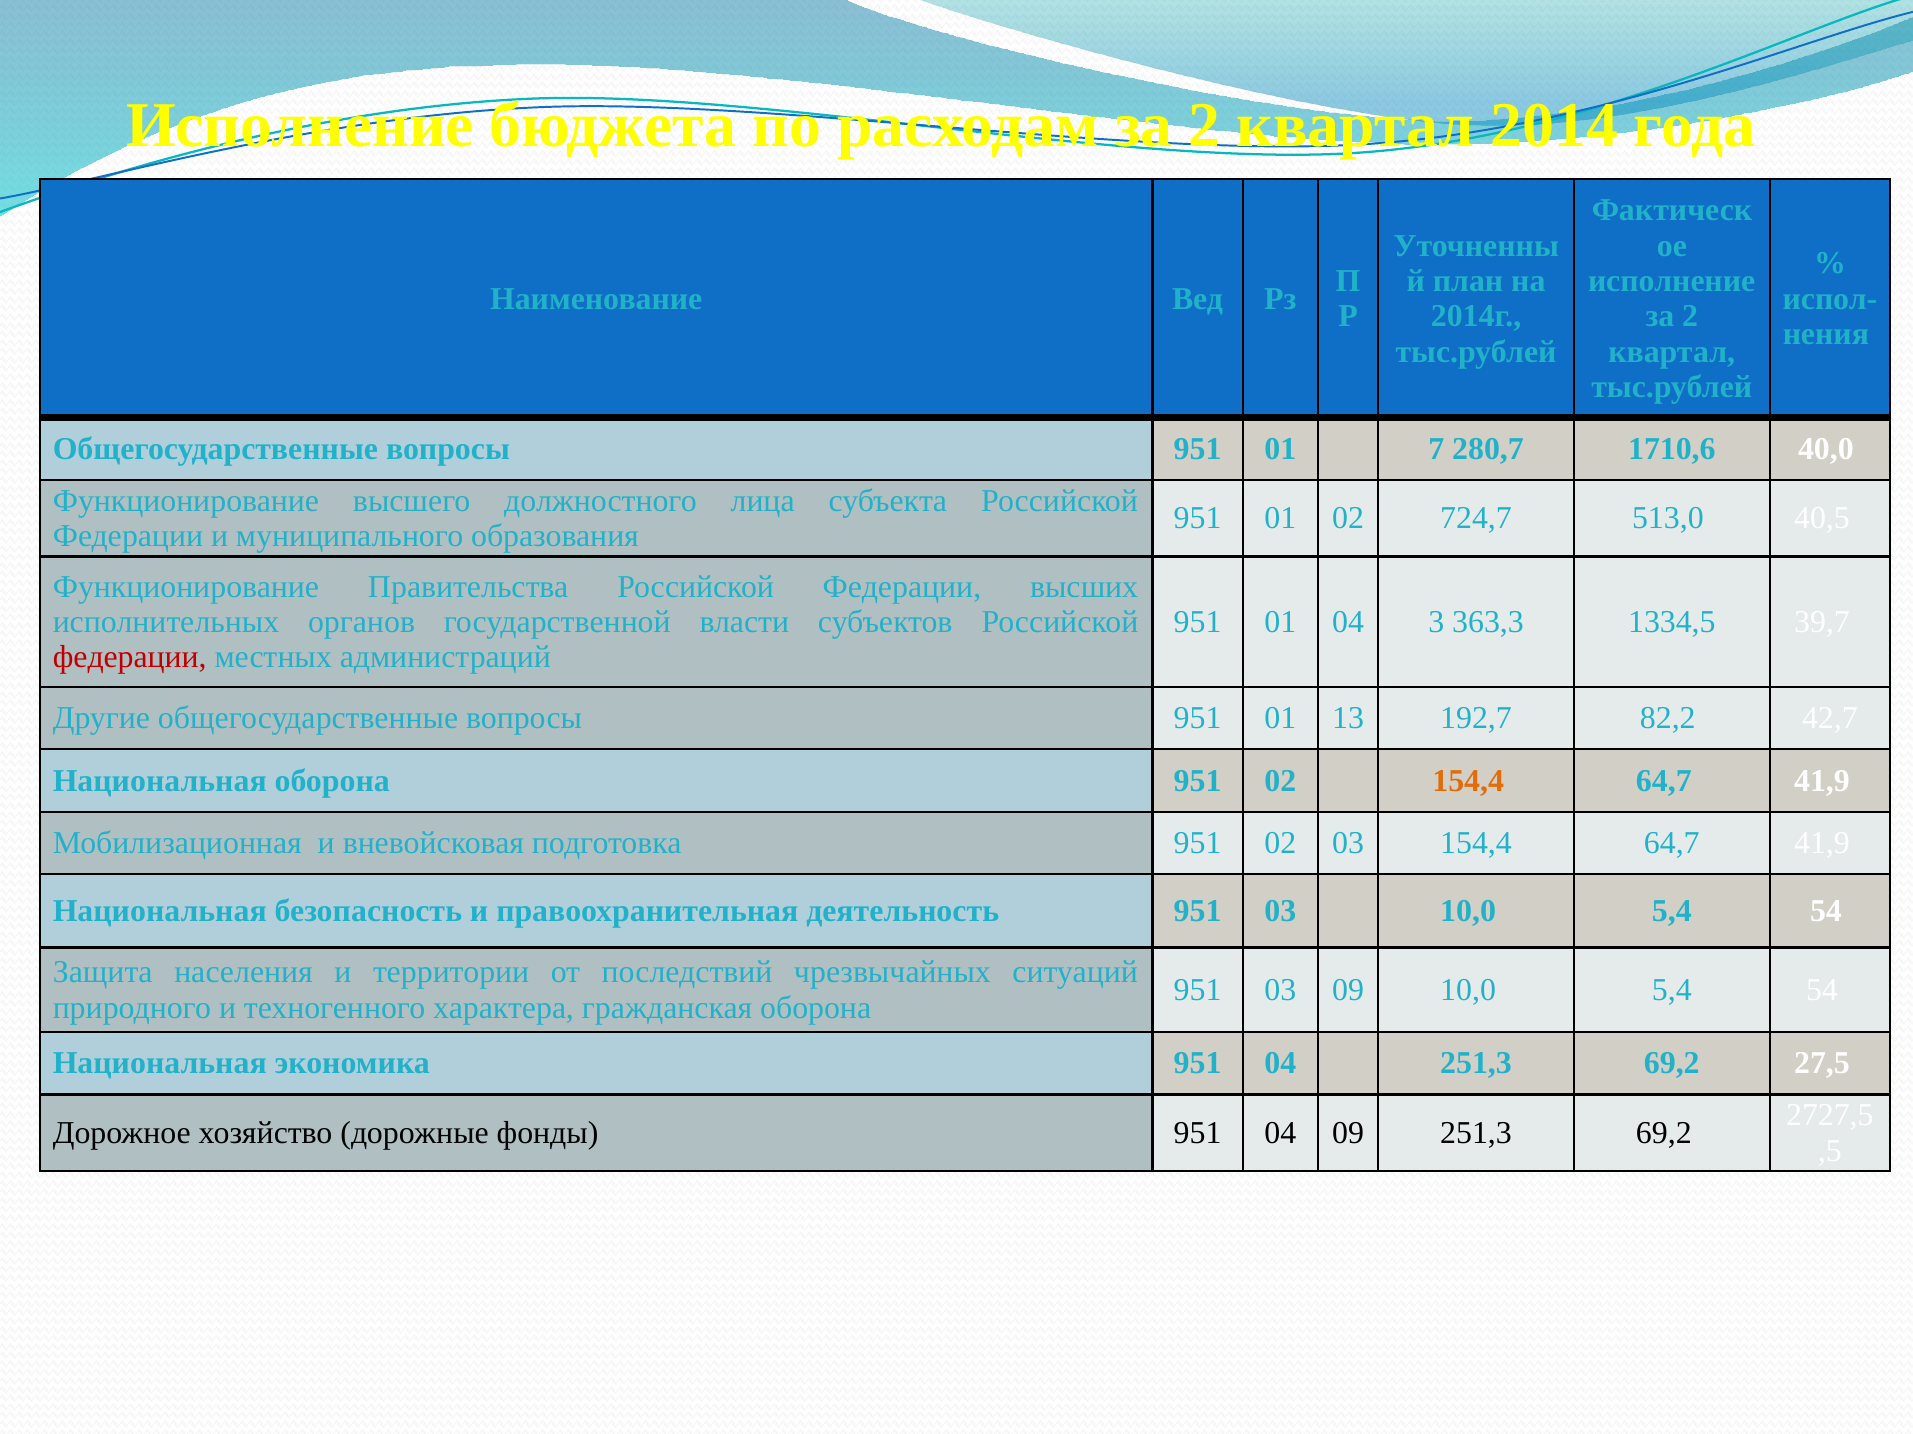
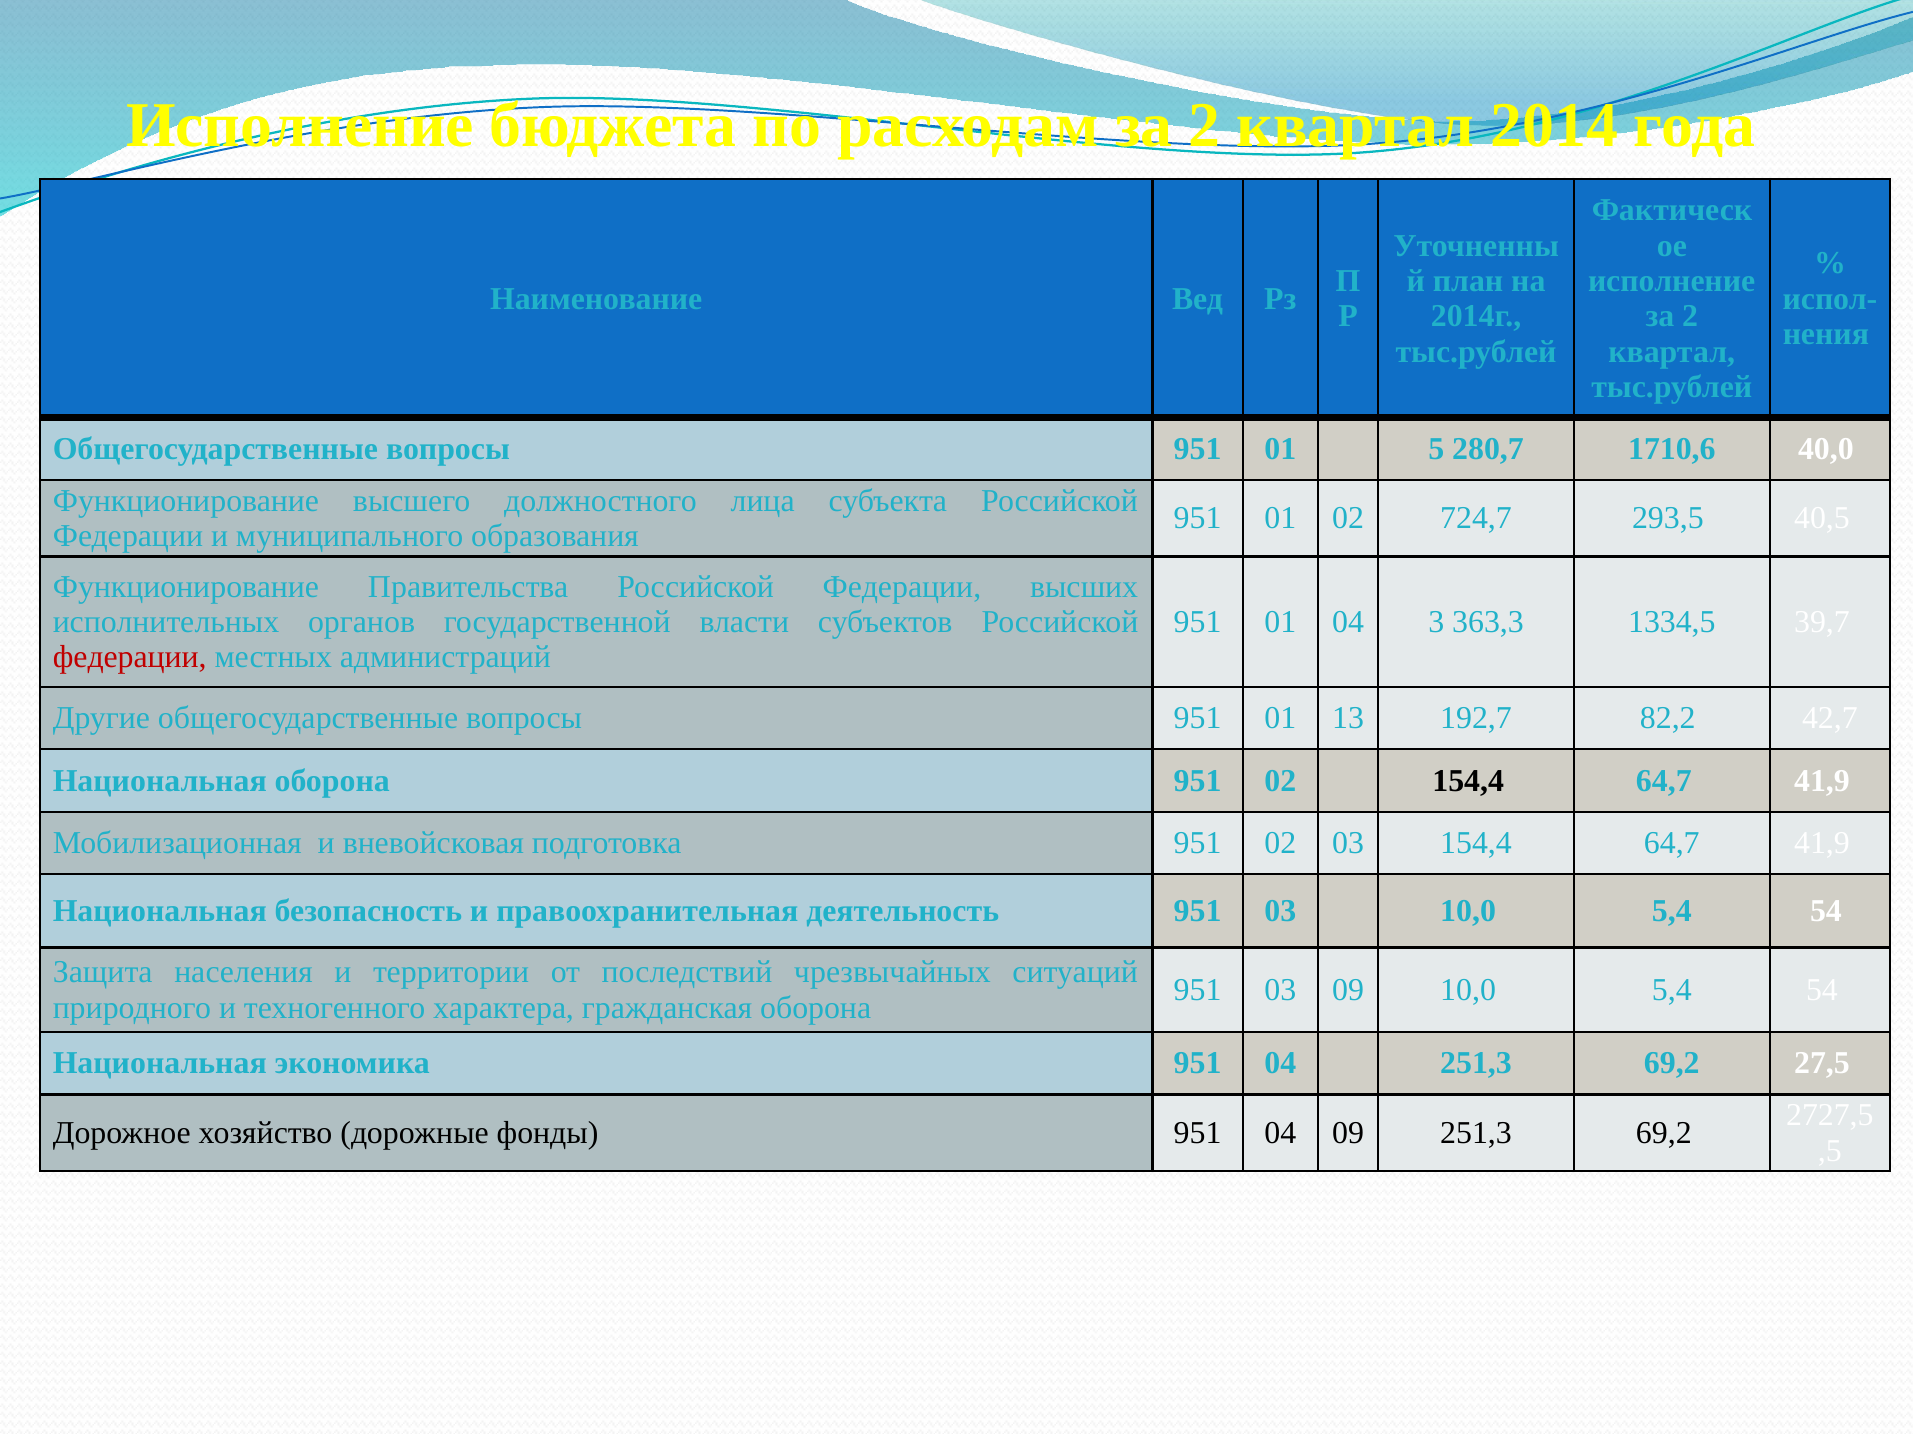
7: 7 -> 5 (1436, 449)
513,0: 513,0 -> 293,5 (1668, 519)
154,4 colour: orange -> black (1468, 781)
